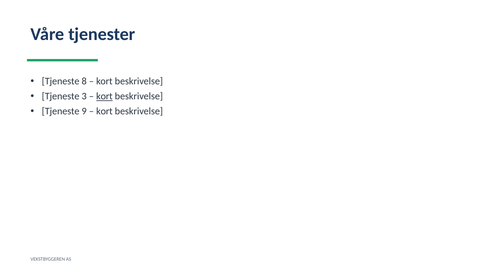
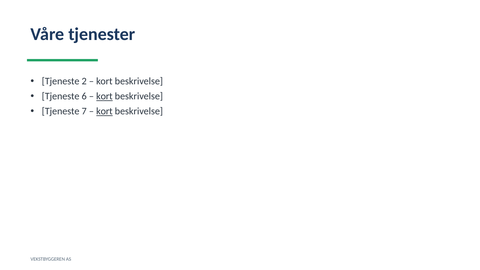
8: 8 -> 2 (84, 81)
3: 3 -> 6 (84, 96)
9: 9 -> 7 (84, 111)
kort underline: none -> present (104, 111)
